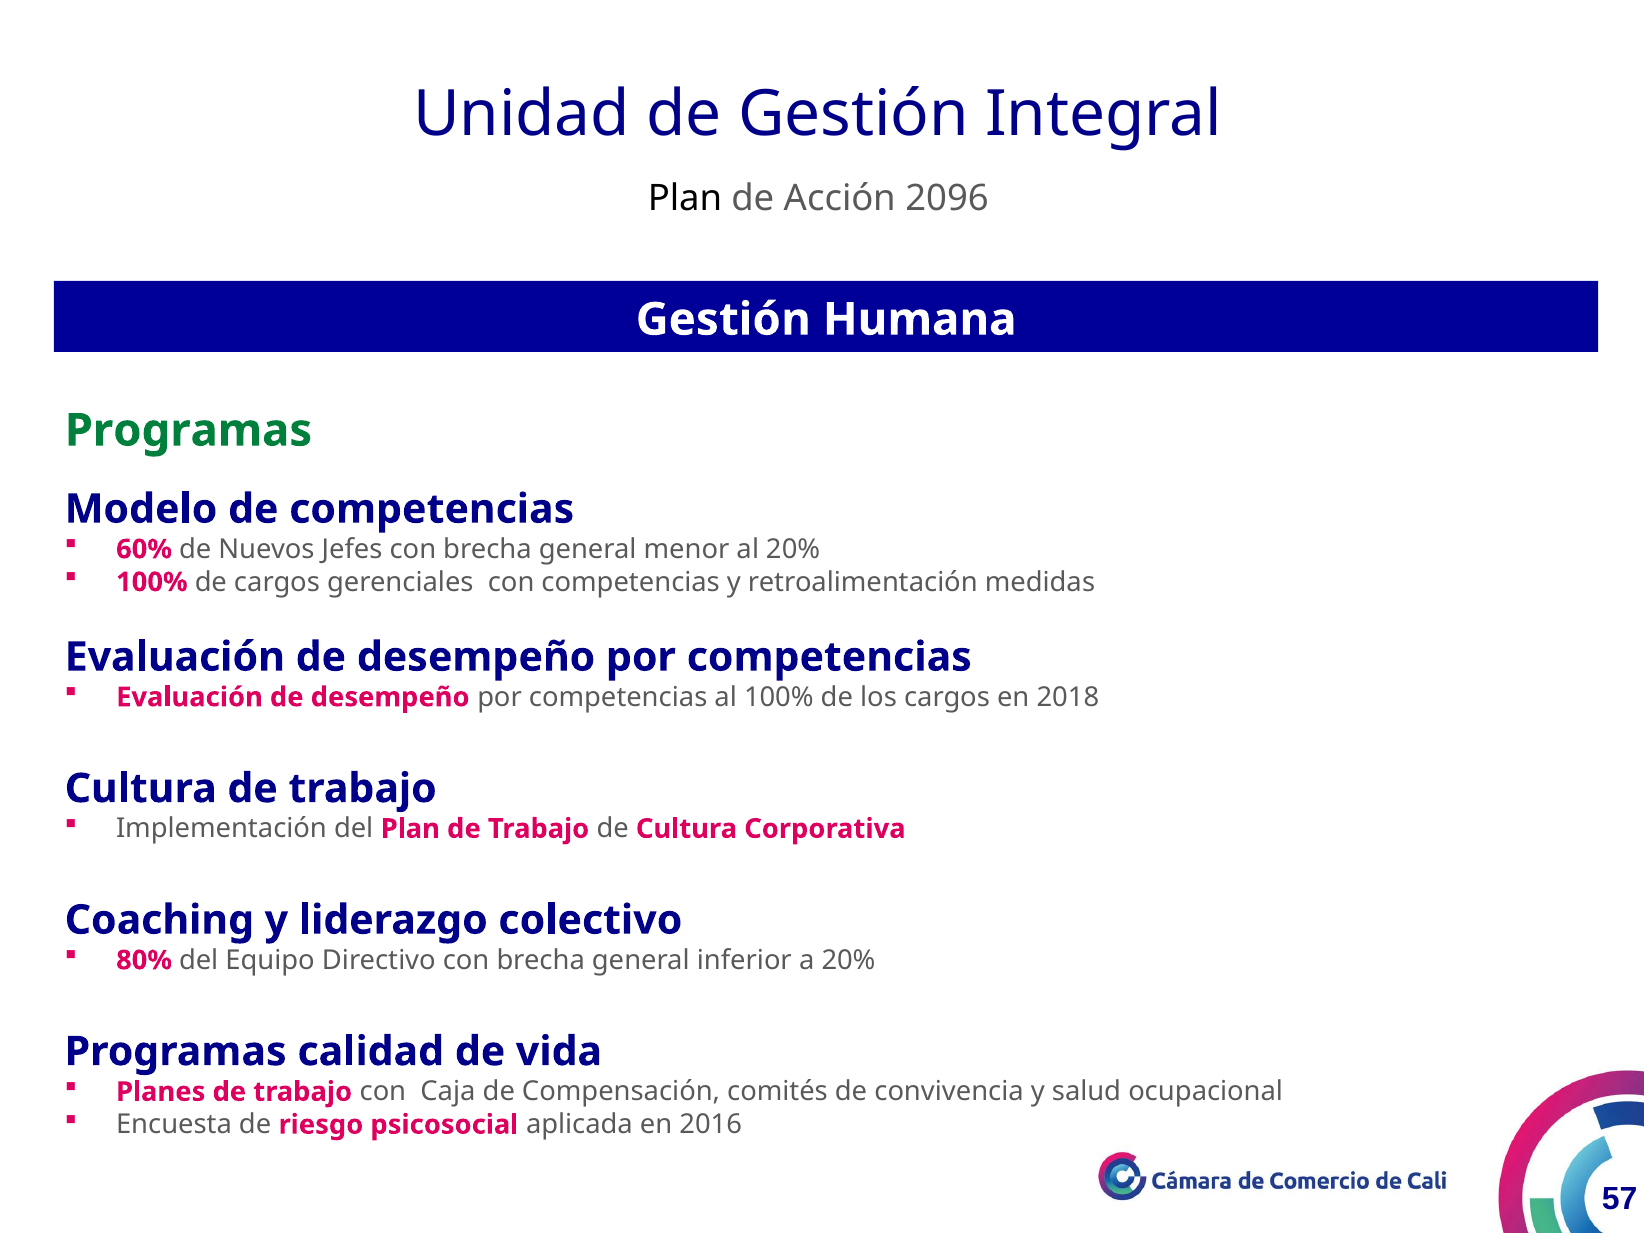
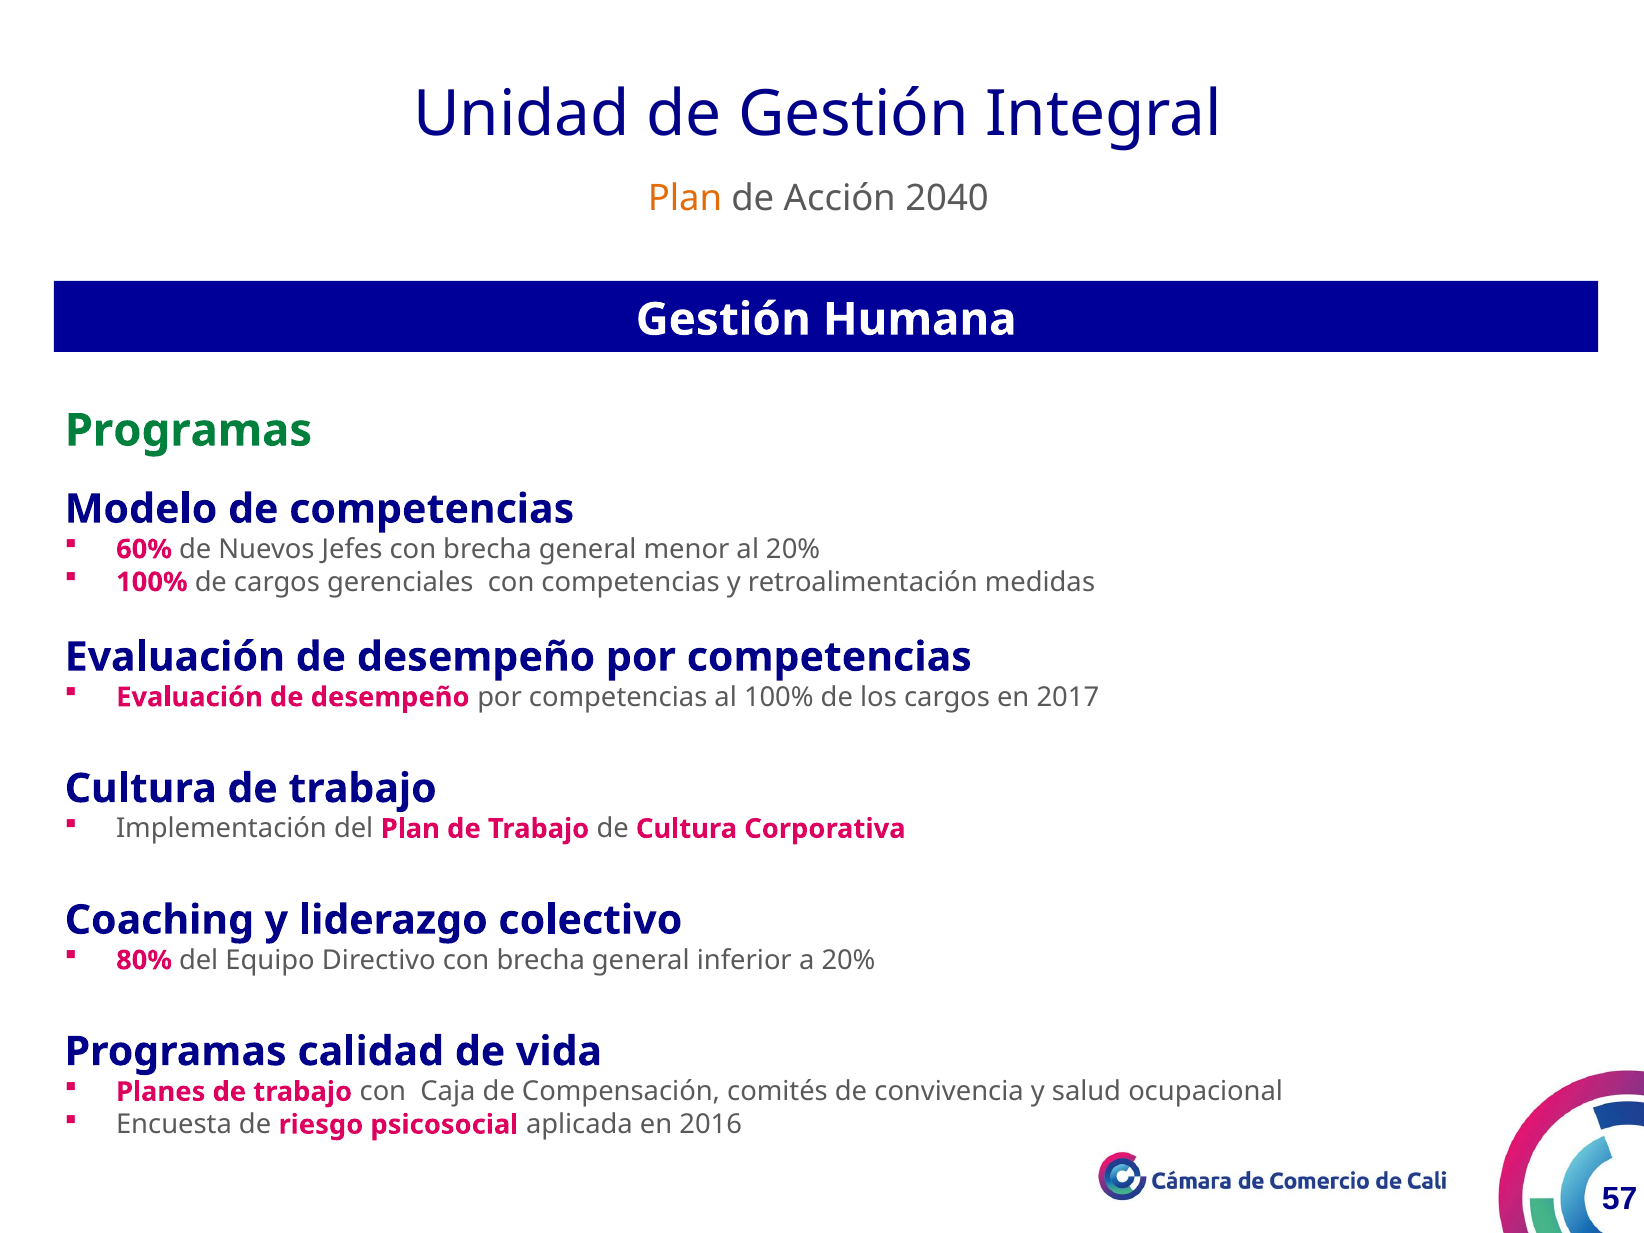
Plan colour: black -> orange (685, 199)
2096: 2096 -> 2040 (947, 199)
2018: 2018 -> 2017 (1068, 697)
